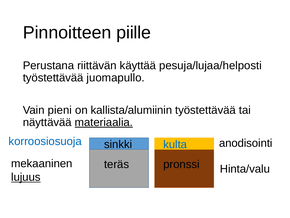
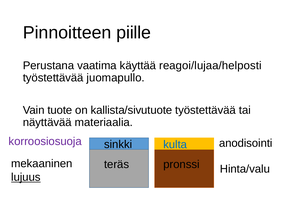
riittävän: riittävän -> vaatima (97, 65)
pesuja/lujaa/helposti: pesuja/lujaa/helposti -> reagoi/lujaa/helposti (210, 65)
pieni: pieni -> tuote (60, 110)
kallista/alumiinin: kallista/alumiinin -> kallista/sivutuote (131, 110)
materiaalia underline: present -> none (104, 122)
korroosiosuoja colour: blue -> purple (45, 141)
